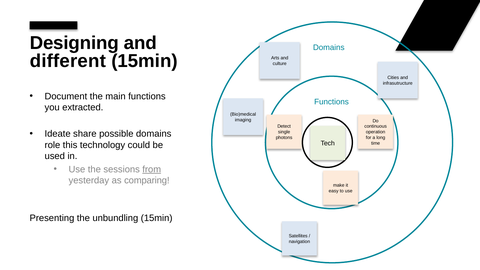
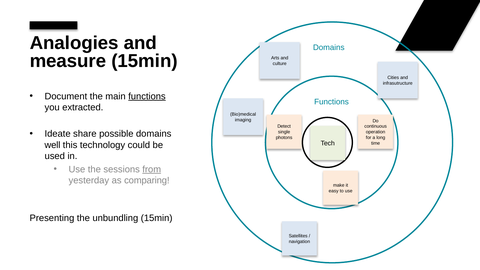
Designing: Designing -> Analogies (74, 43)
different: different -> measure (68, 61)
functions underline: none -> present (147, 96)
role: role -> well (52, 145)
